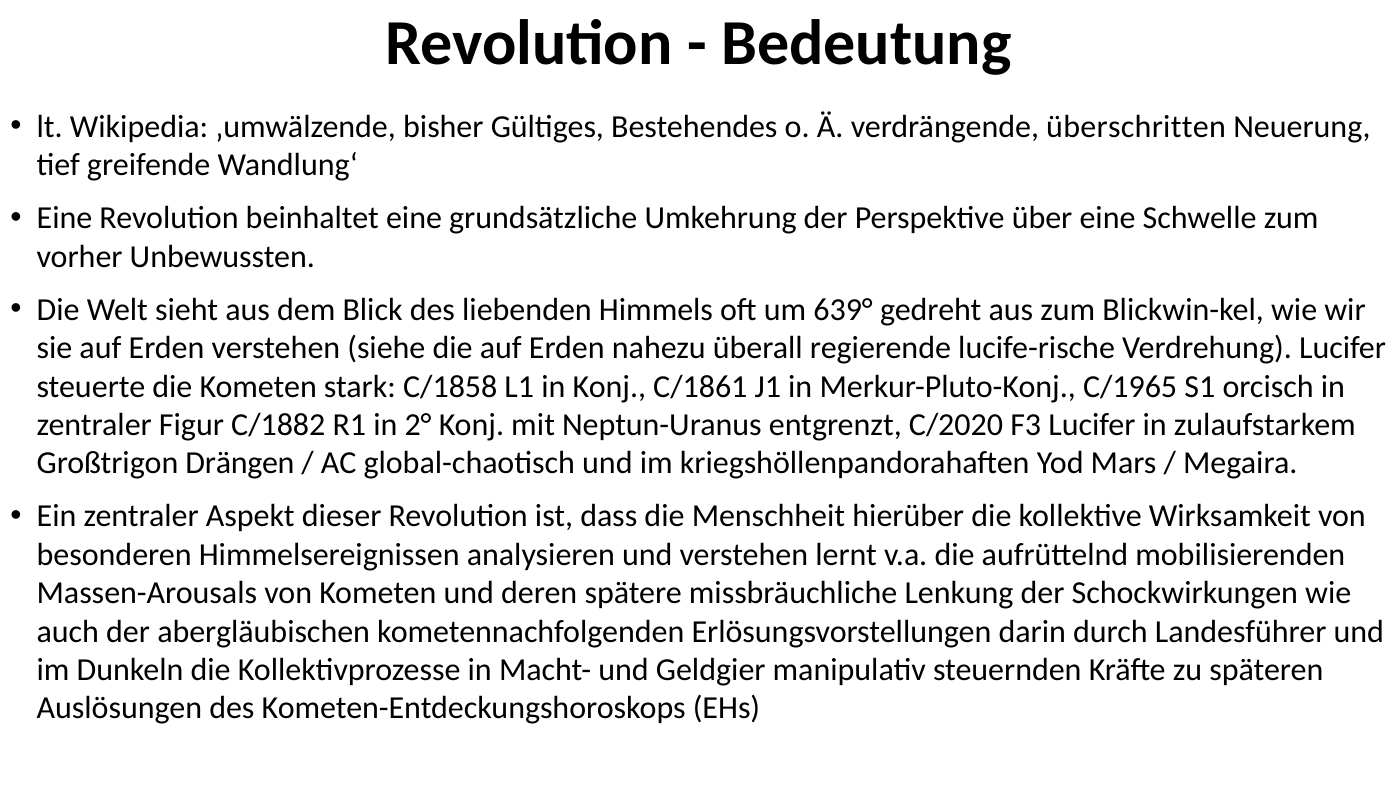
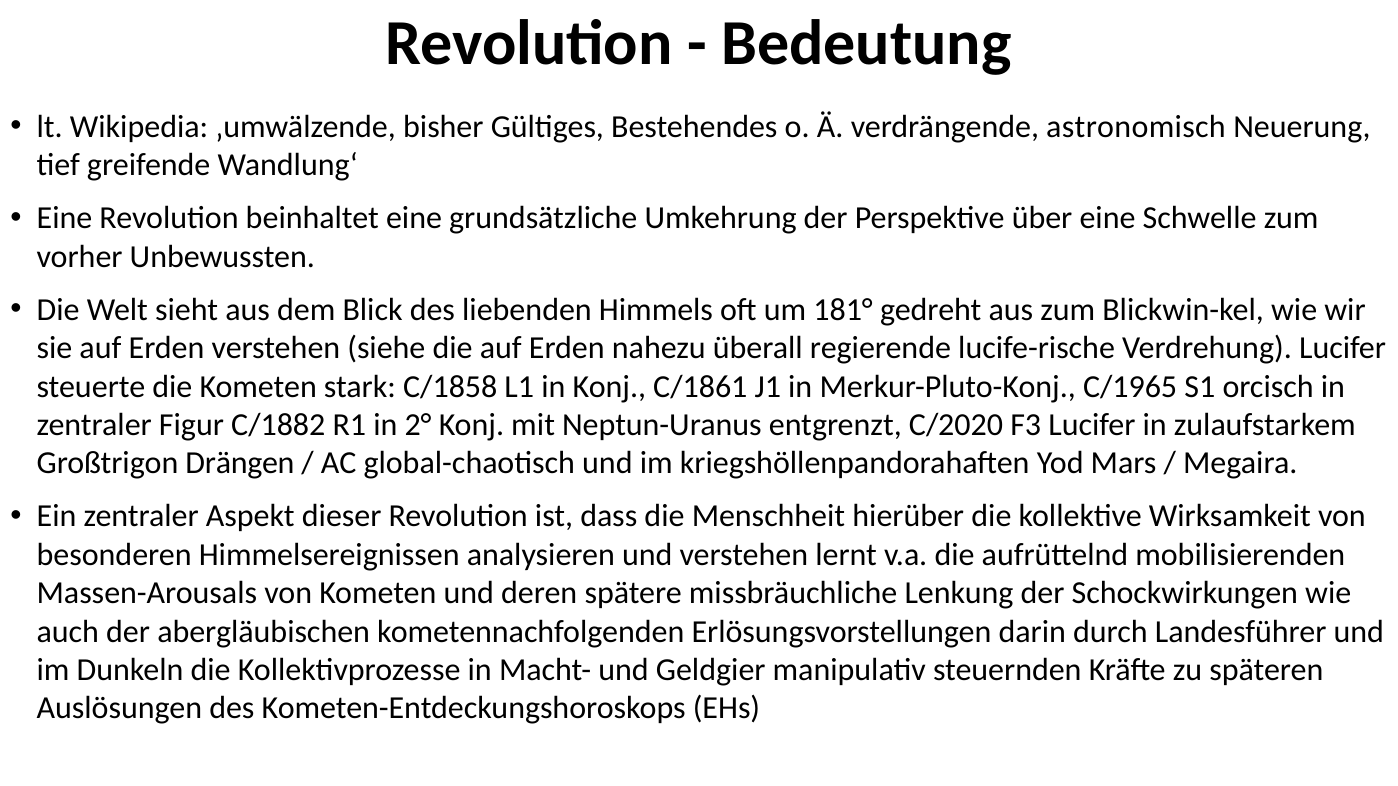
überschritten: überschritten -> astronomisch (1136, 127)
639°: 639° -> 181° (843, 310)
